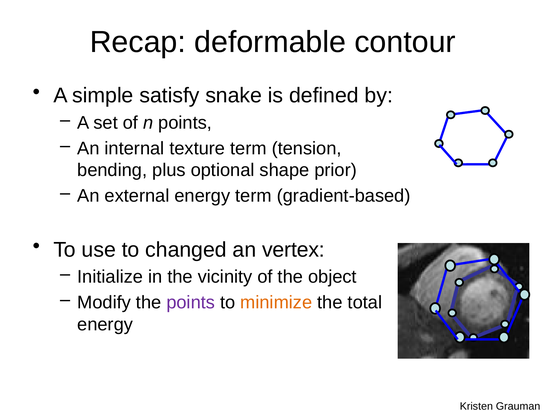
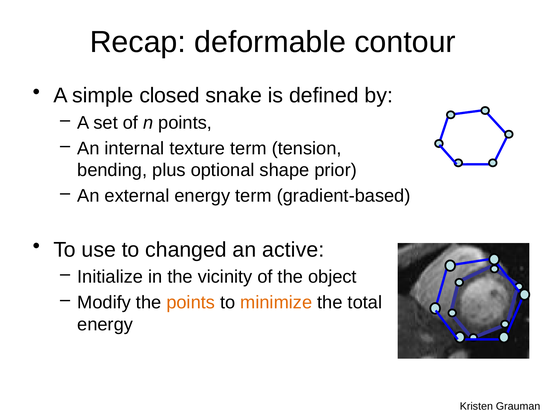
satisfy: satisfy -> closed (170, 95)
vertex: vertex -> active (293, 249)
points colour: purple -> orange (191, 302)
